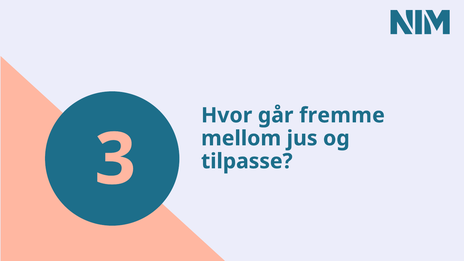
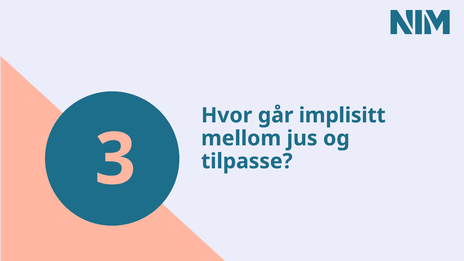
fremme: fremme -> implisitt (342, 115)
